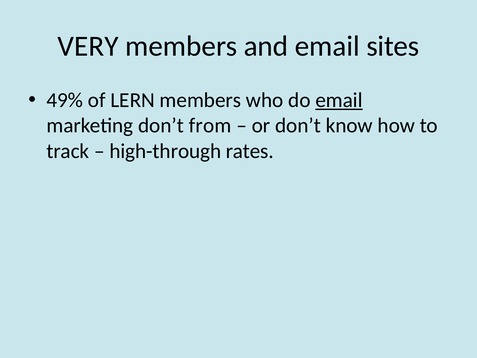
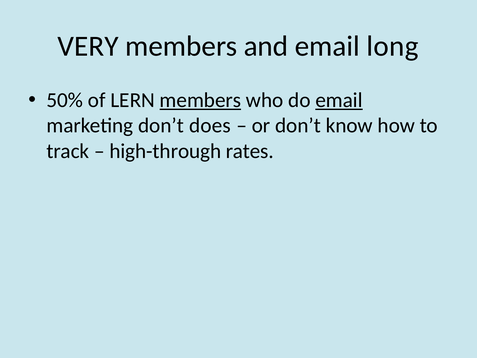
sites: sites -> long (393, 46)
49%: 49% -> 50% (65, 100)
members underline: none -> present (200, 100)
from: from -> does (210, 126)
